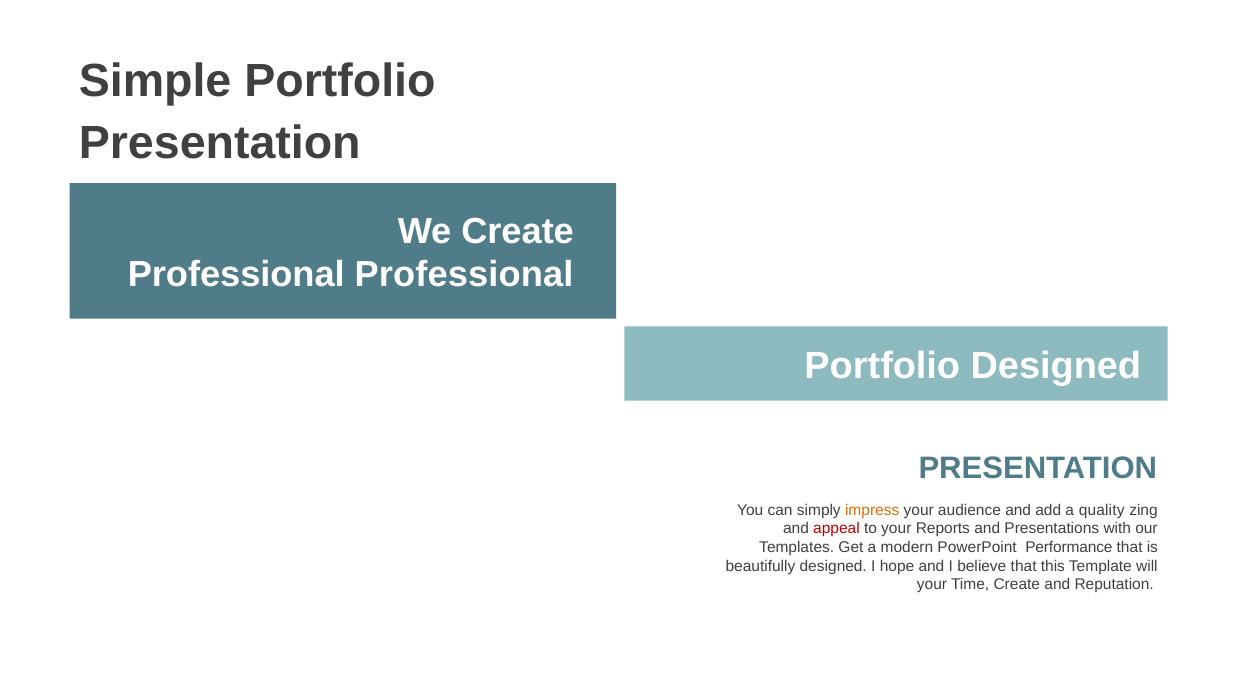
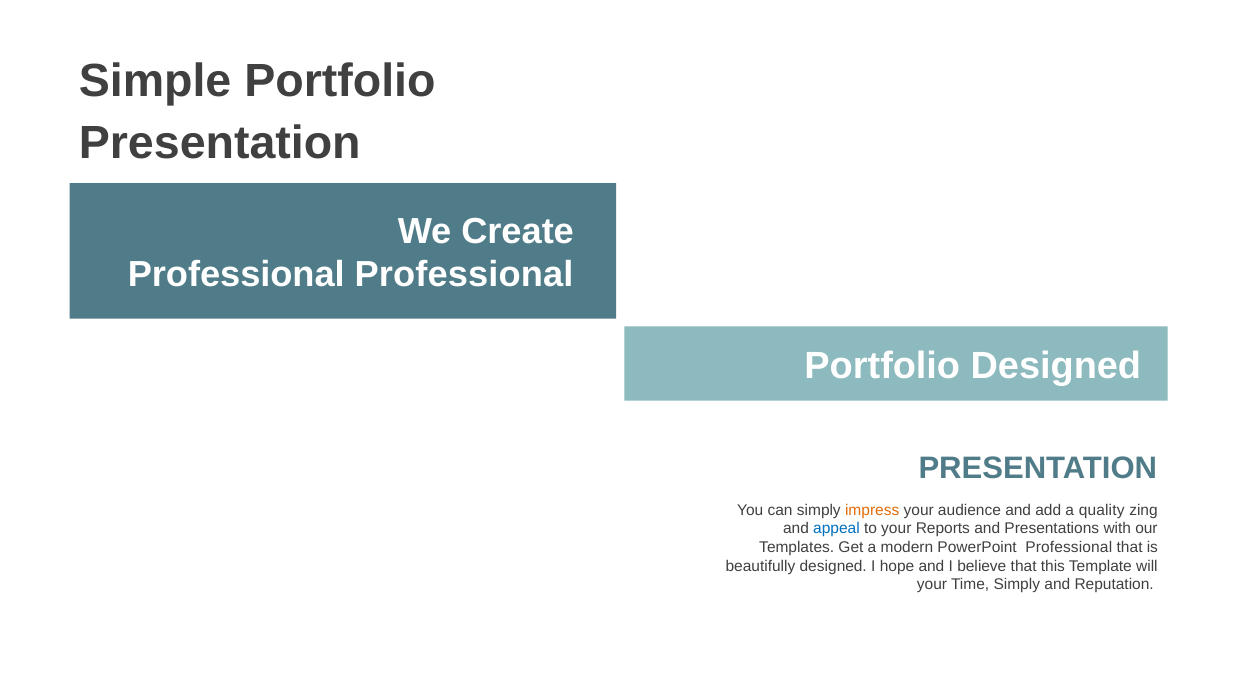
appeal colour: red -> blue (836, 529)
PowerPoint Performance: Performance -> Professional (1069, 548)
Time Create: Create -> Simply (1017, 585)
